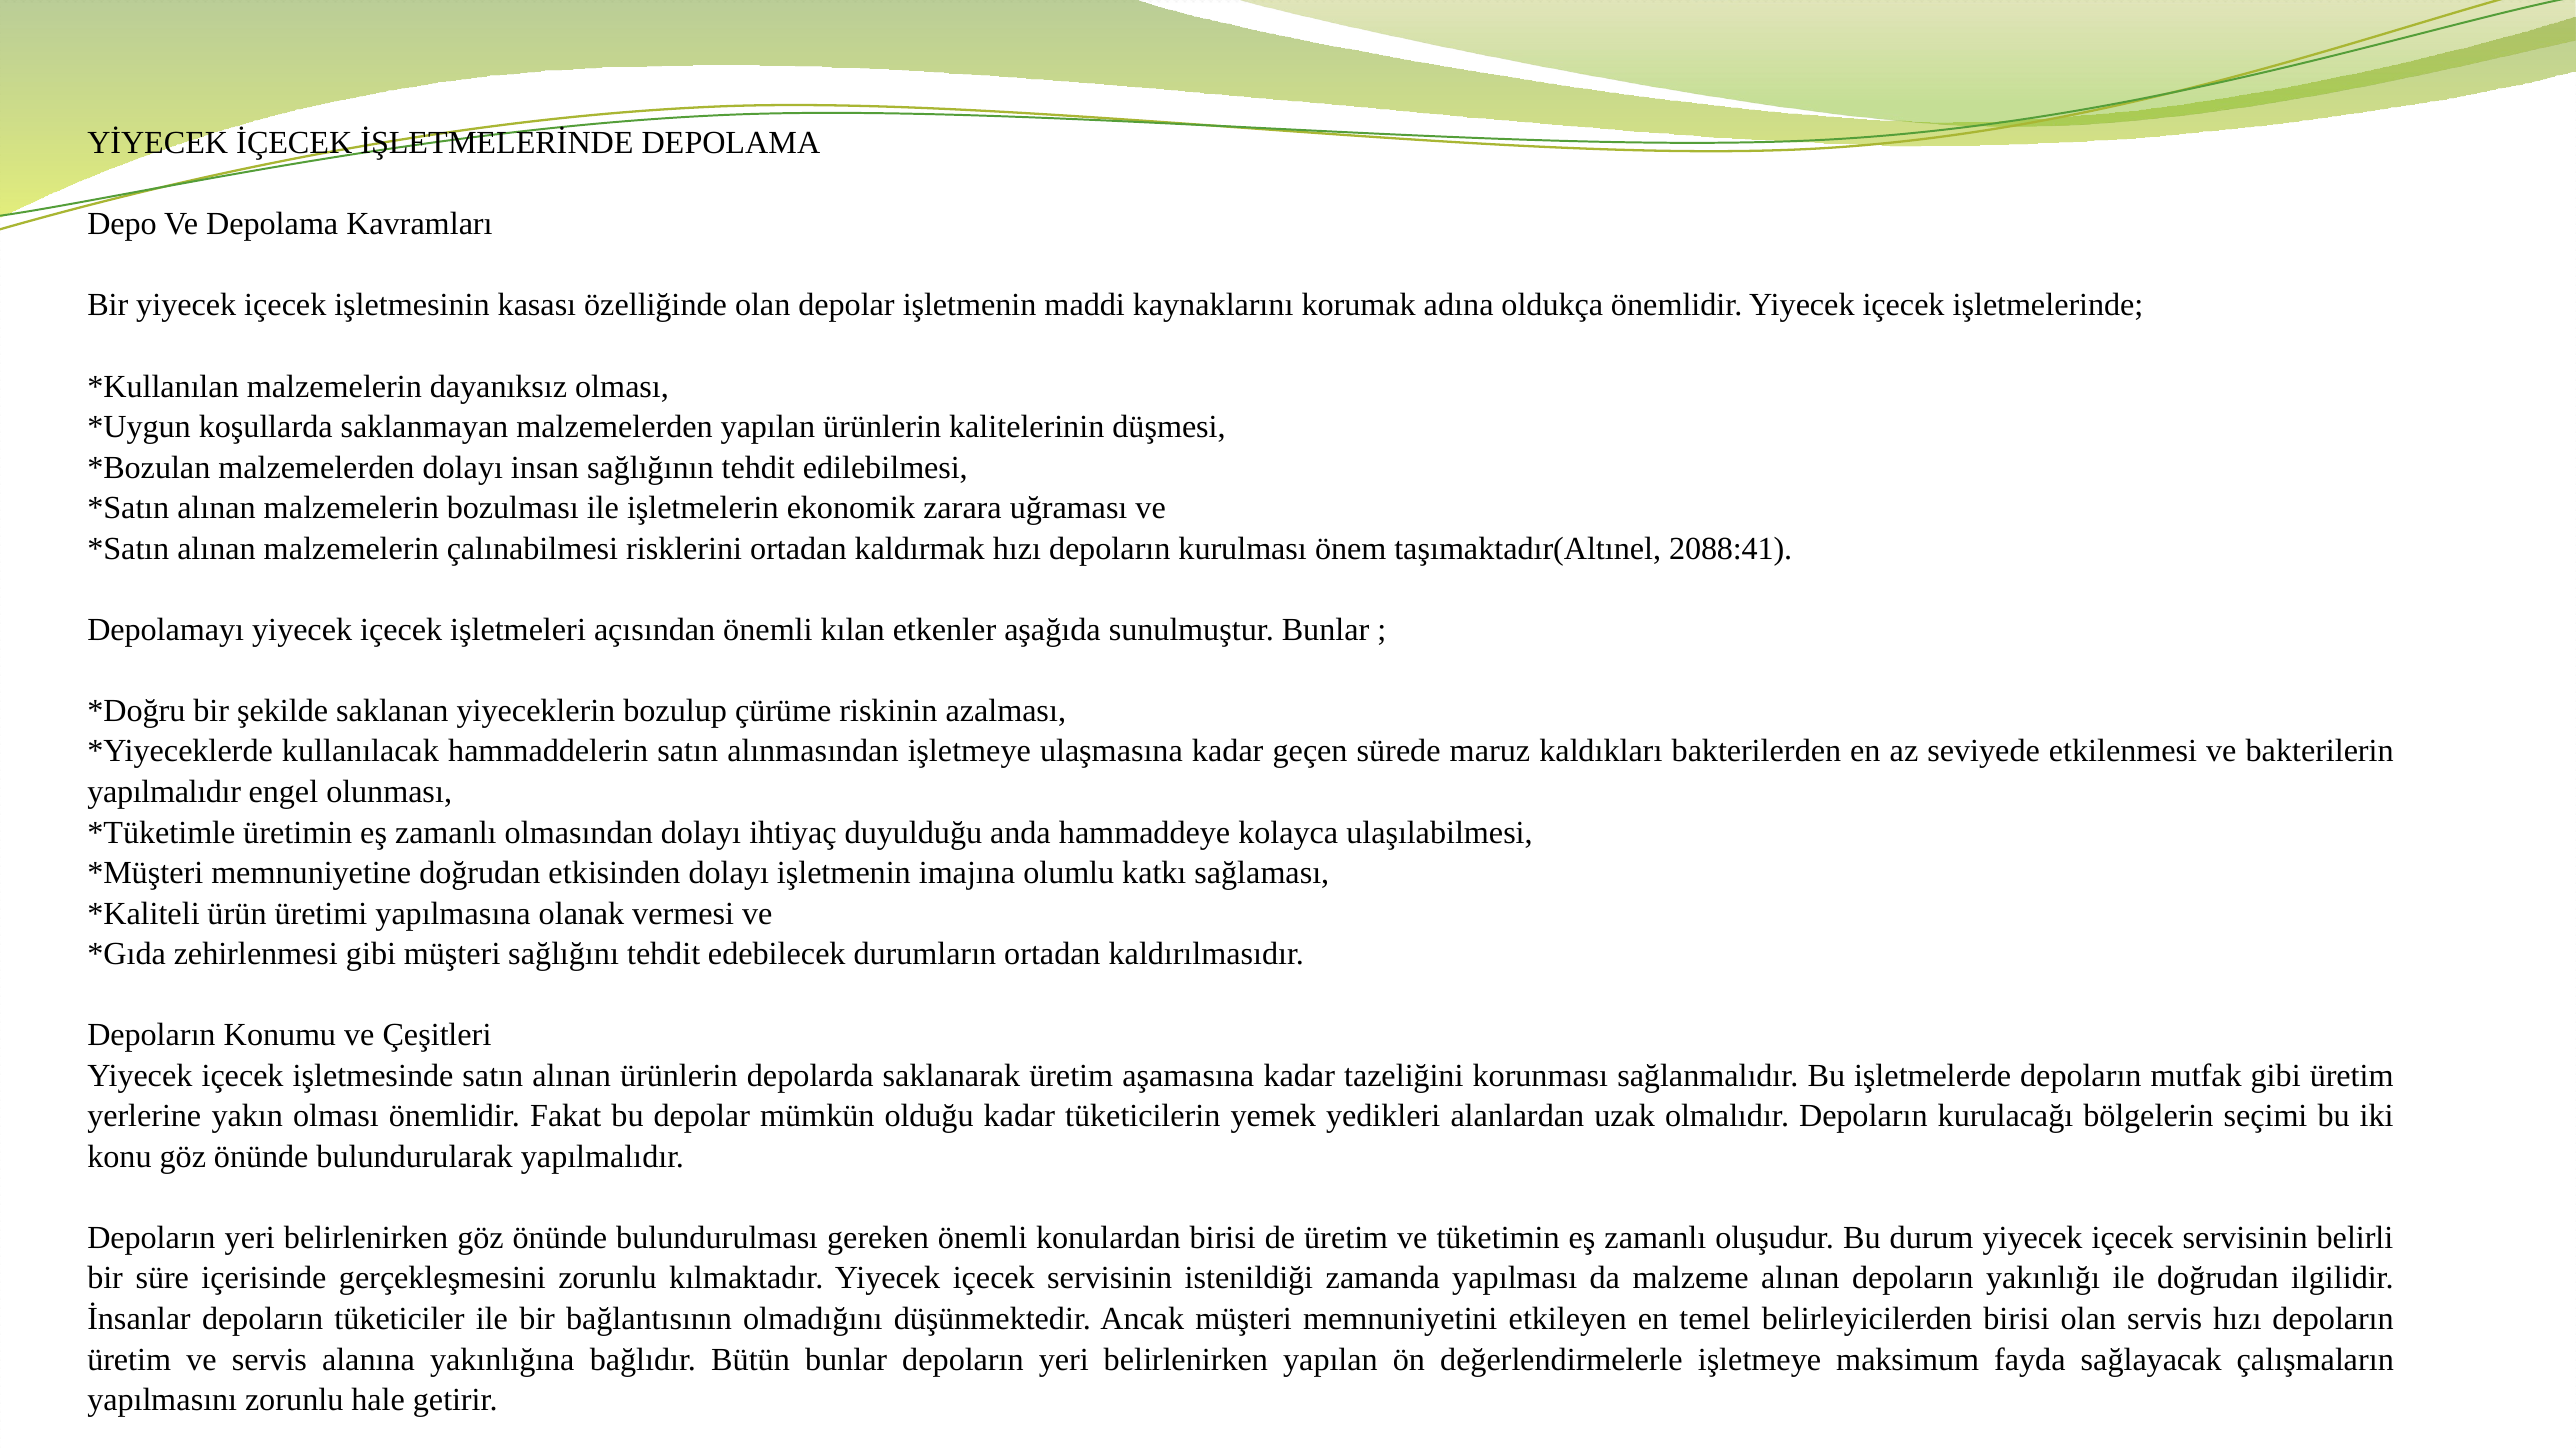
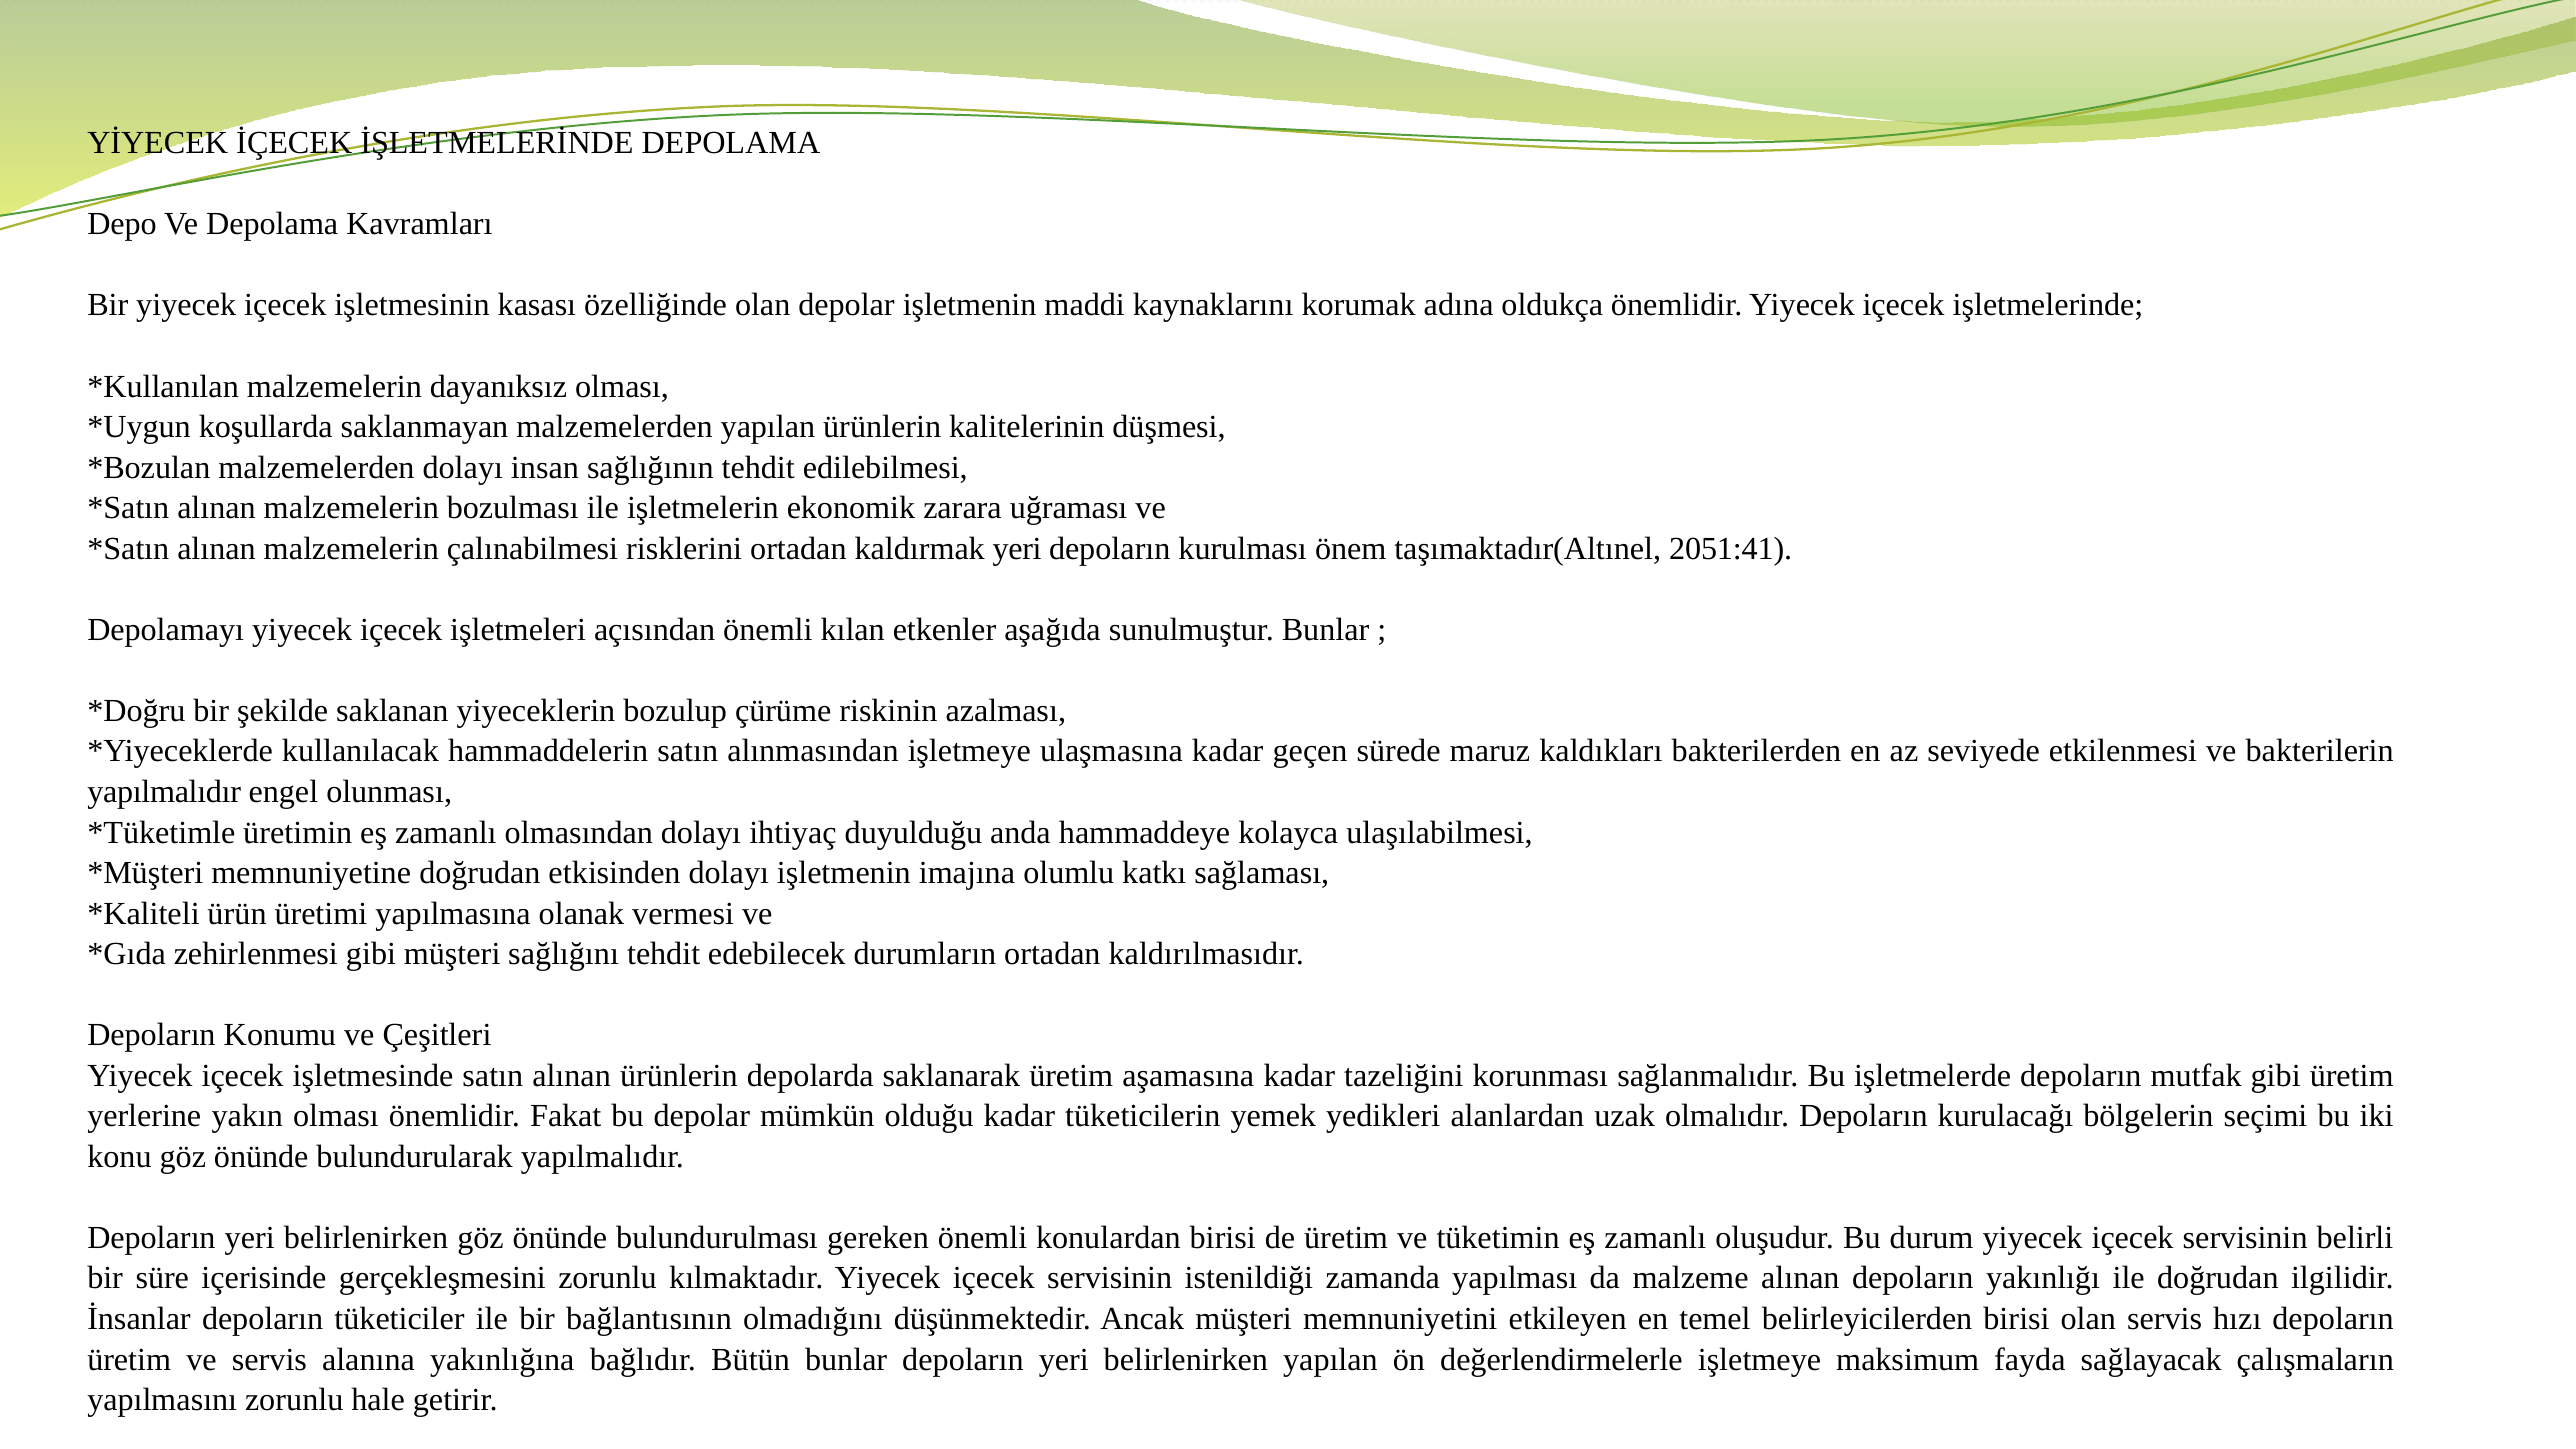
kaldırmak hızı: hızı -> yeri (1017, 549)
2088:41: 2088:41 -> 2051:41 (1731, 549)
